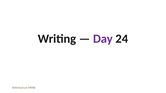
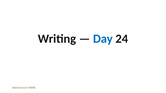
Day colour: purple -> blue (103, 39)
